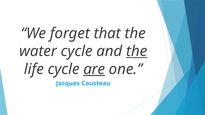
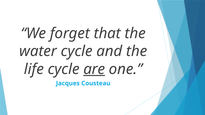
the underline: present -> none (137, 51)
